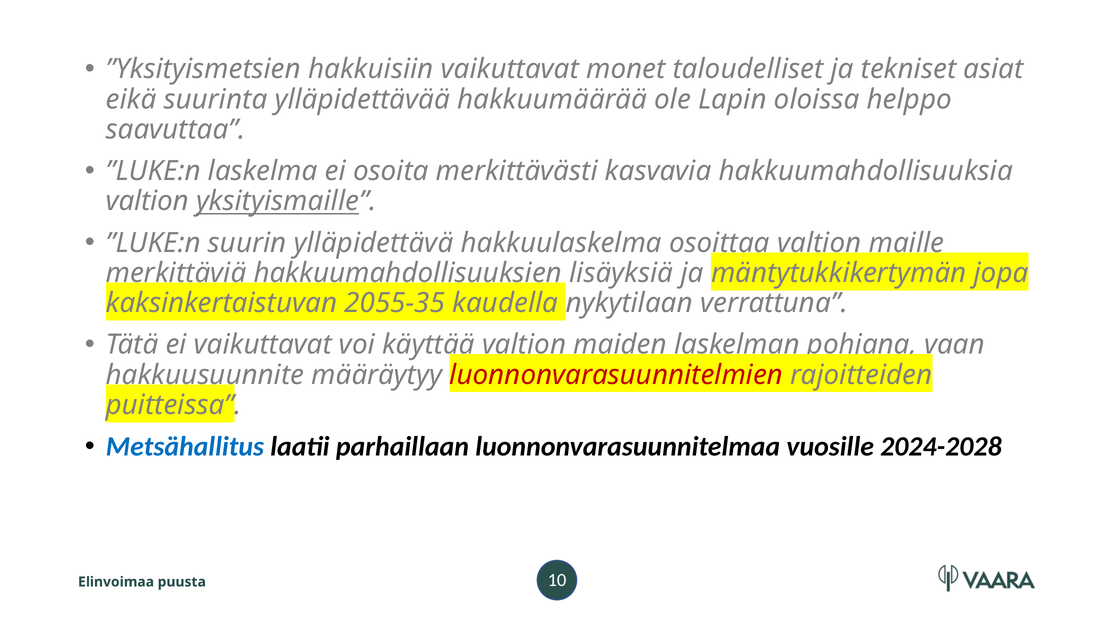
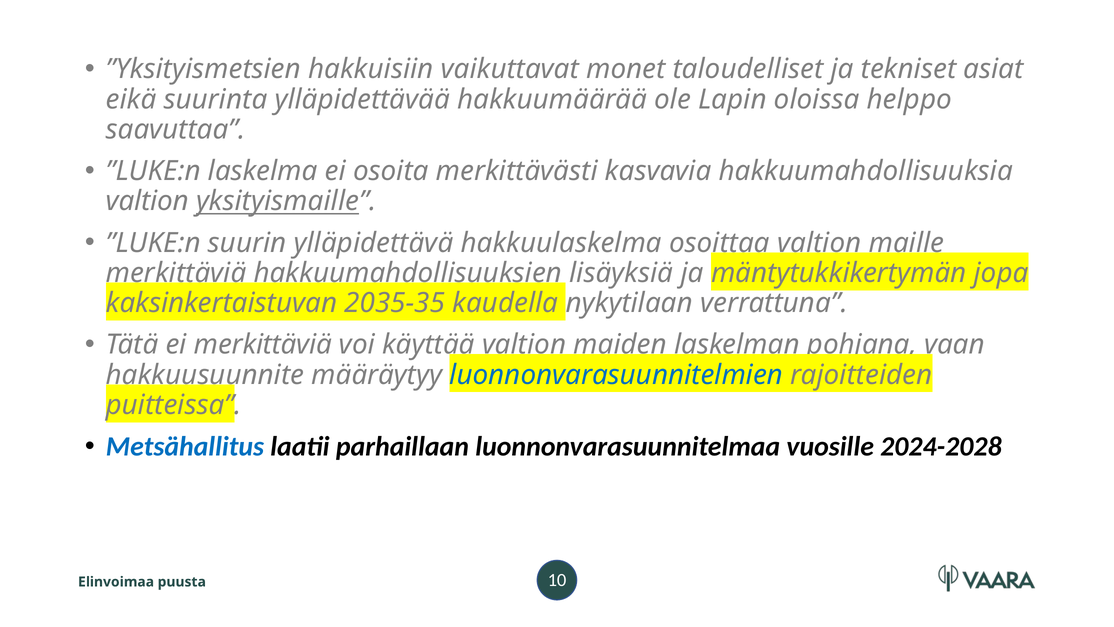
2055-35: 2055-35 -> 2035-35 (395, 303)
ei vaikuttavat: vaikuttavat -> merkittäviä (263, 345)
luonnonvarasuunnitelmien colour: red -> blue (616, 375)
